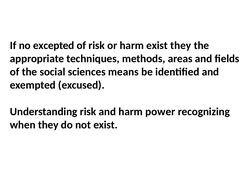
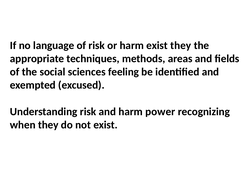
excepted: excepted -> language (54, 45)
means: means -> feeling (124, 72)
